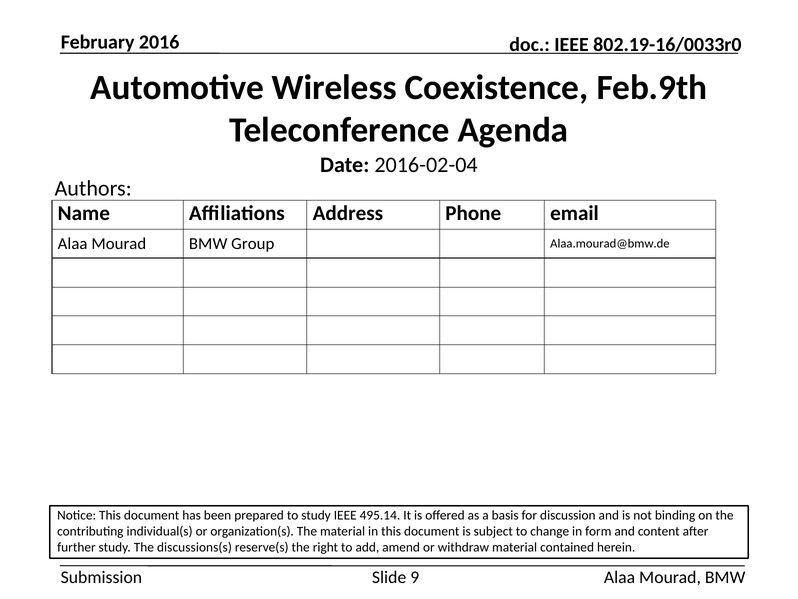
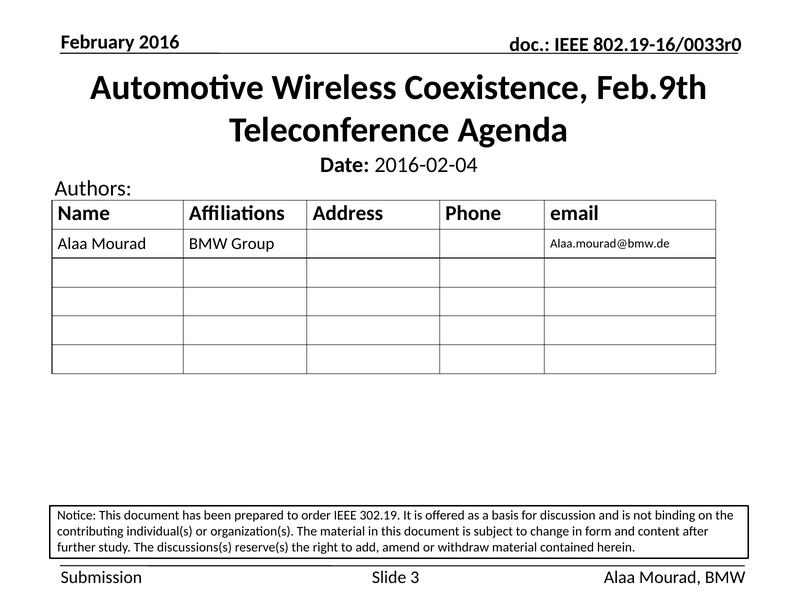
to study: study -> order (316, 515)
495.14: 495.14 -> 302.19 (380, 515)
9: 9 -> 3 (415, 577)
